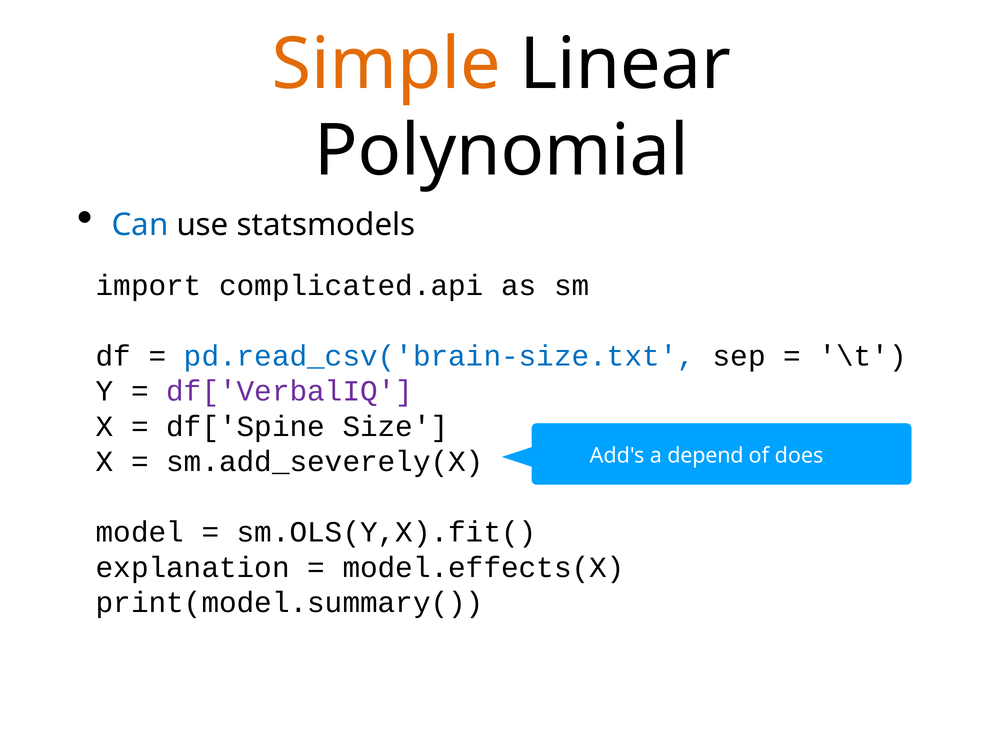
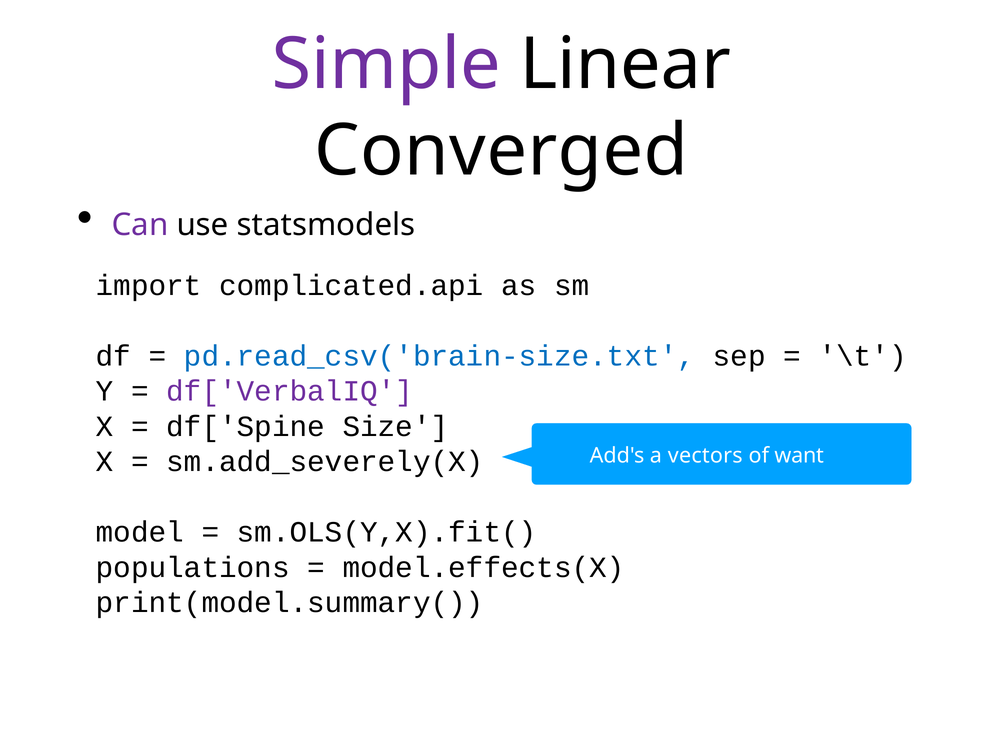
Simple colour: orange -> purple (386, 65)
Polynomial: Polynomial -> Converged (501, 151)
Can colour: blue -> purple (140, 225)
depend: depend -> vectors (705, 456)
does: does -> want (799, 456)
explanation: explanation -> populations (193, 568)
